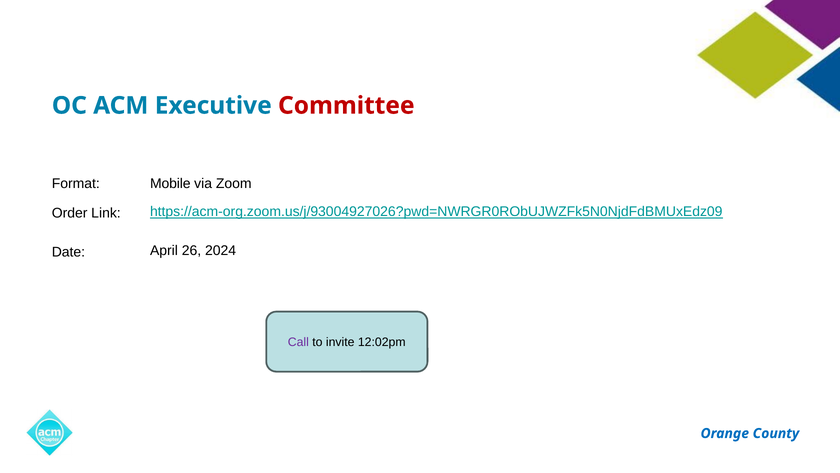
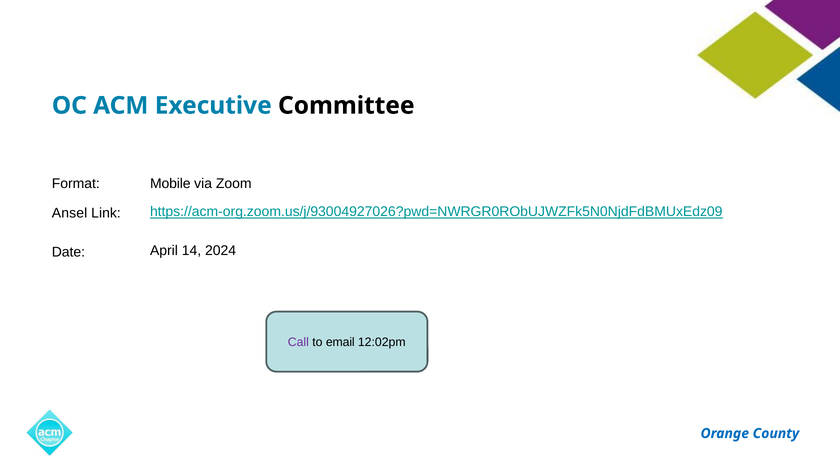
Committee colour: red -> black (346, 105)
Order: Order -> Ansel (70, 213)
26: 26 -> 14 (192, 250)
invite: invite -> email (340, 342)
